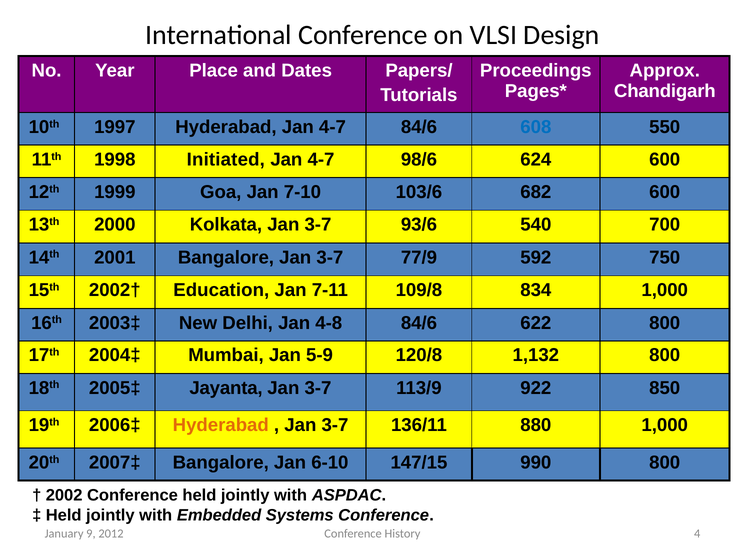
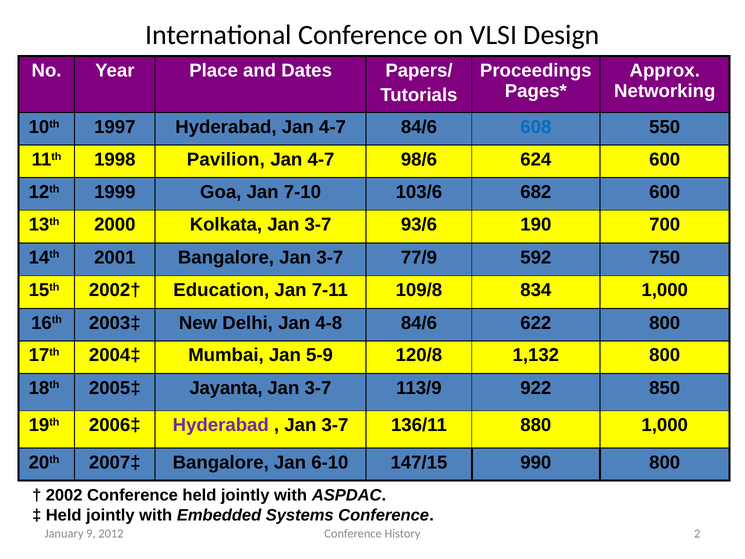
Chandigarh: Chandigarh -> Networking (665, 91)
Initiated: Initiated -> Pavilion (226, 160)
540: 540 -> 190 (536, 225)
Hyderabad colour: orange -> purple (221, 425)
4: 4 -> 2 (697, 533)
